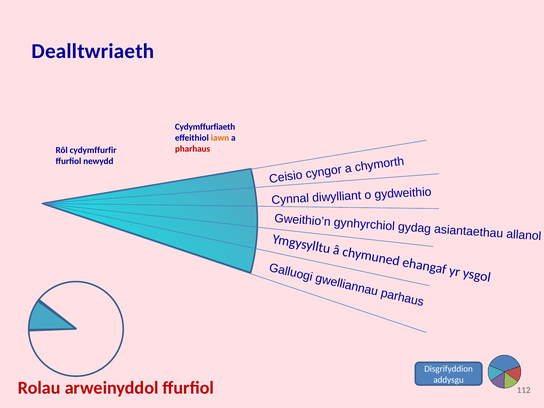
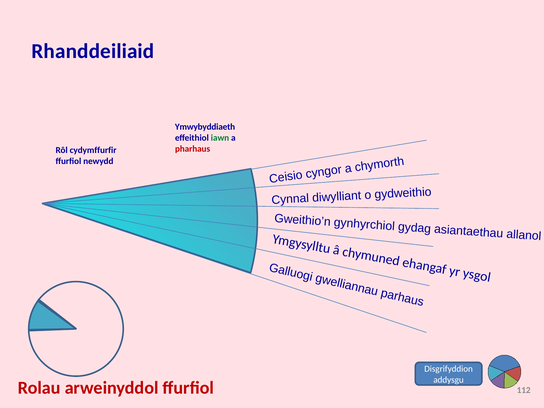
Dealltwriaeth: Dealltwriaeth -> Rhanddeiliaid (93, 51)
Cydymffurfiaeth: Cydymffurfiaeth -> Ymwybyddiaeth (205, 127)
iawn colour: orange -> green (220, 138)
